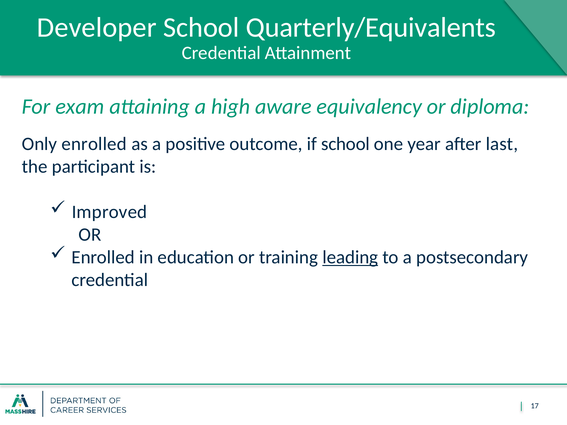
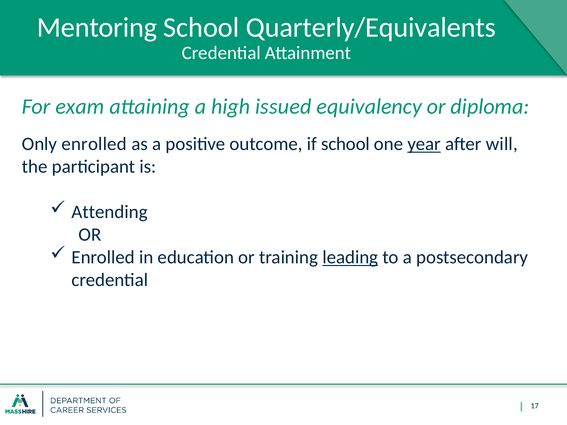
Developer: Developer -> Mentoring (97, 27)
aware: aware -> issued (283, 107)
year underline: none -> present (424, 144)
last: last -> will (502, 144)
Improved: Improved -> Attending (110, 212)
